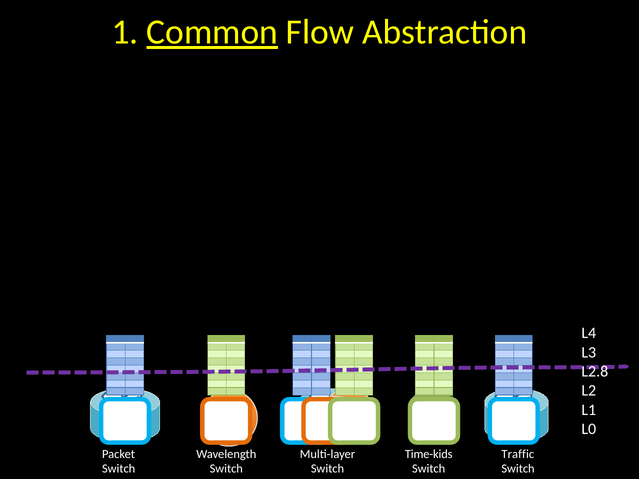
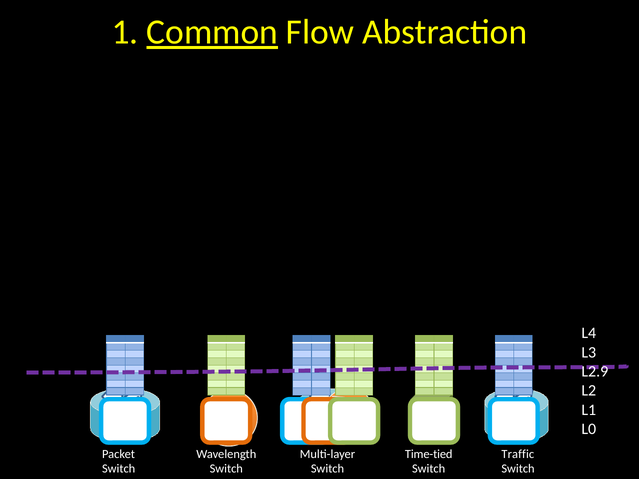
L2.8: L2.8 -> L2.9 (595, 372)
Time-kids: Time-kids -> Time-tied (429, 454)
